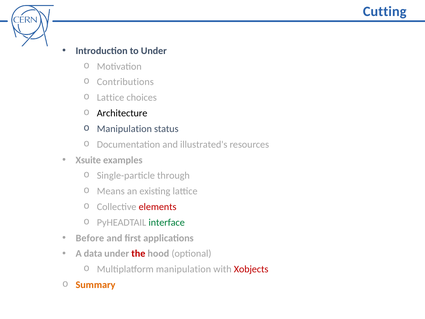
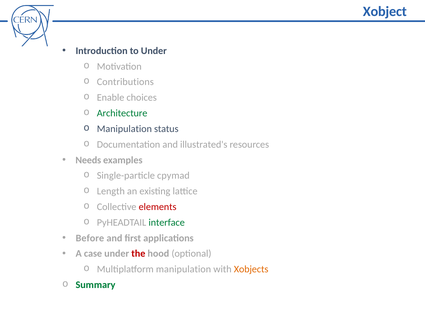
Cutting: Cutting -> Xobject (385, 12)
Lattice: Lattice -> Enable (111, 98)
Architecture colour: black -> green (122, 113)
Xsuite: Xsuite -> Needs (88, 160)
through: through -> cpymad (173, 175)
Means: Means -> Length (111, 191)
data: data -> case (93, 253)
Xobjects colour: red -> orange (251, 269)
Summary colour: orange -> green (95, 285)
